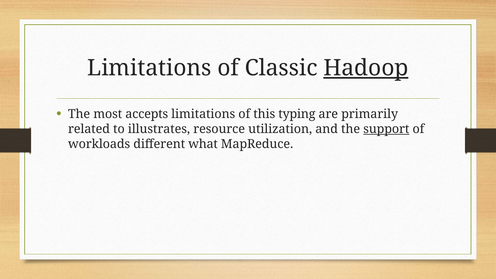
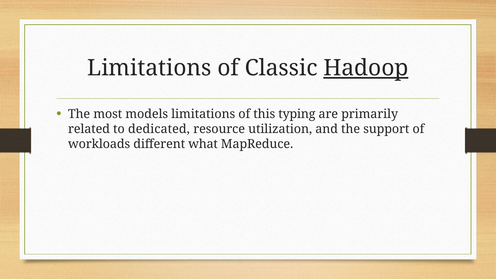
accepts: accepts -> models (147, 114)
illustrates: illustrates -> dedicated (159, 129)
support underline: present -> none (386, 129)
